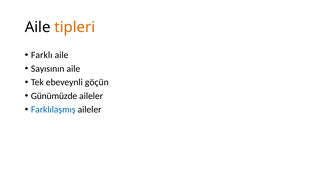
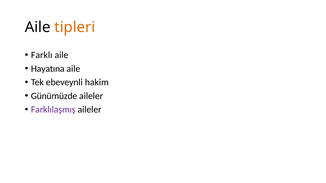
Sayısının: Sayısının -> Hayatına (48, 69)
göçün: göçün -> hakim (97, 82)
Farklılaşmış colour: blue -> purple (53, 110)
